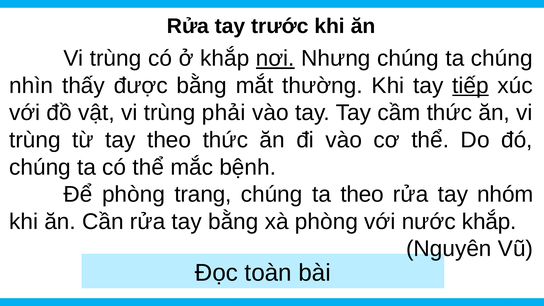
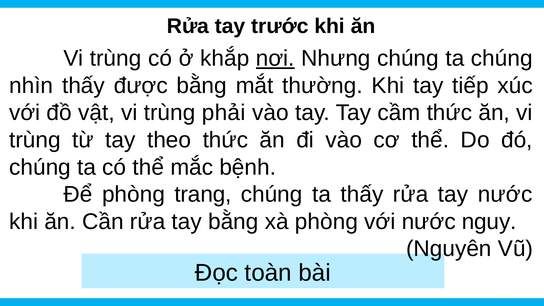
tiếp underline: present -> none (471, 86)
ta theo: theo -> thấy (362, 194)
tay nhóm: nhóm -> nước (505, 194)
nước khắp: khắp -> nguy (489, 222)
